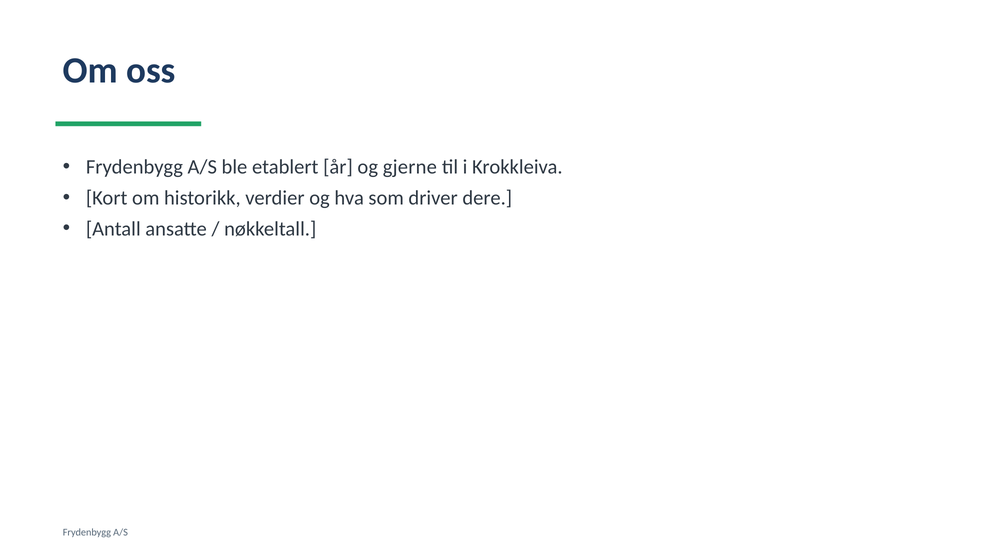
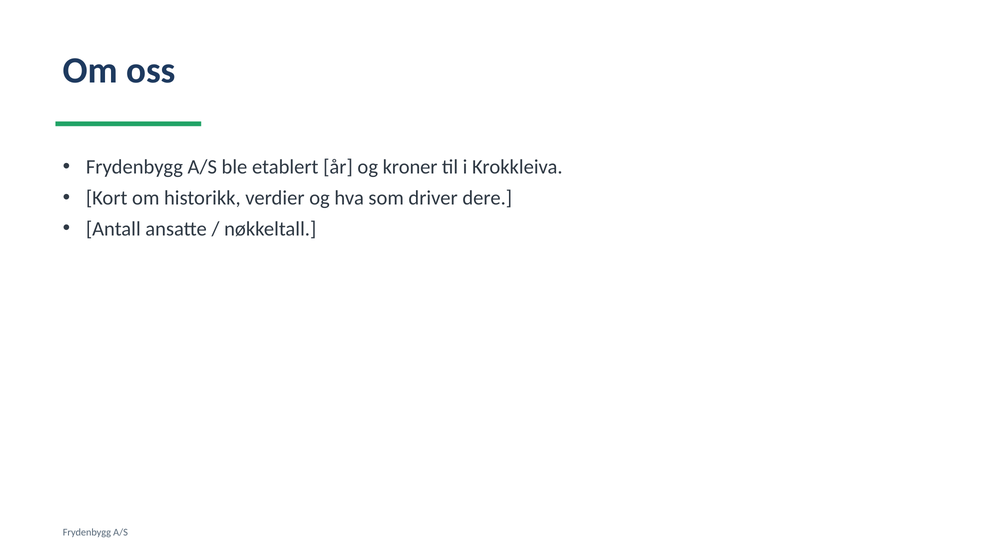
gjerne: gjerne -> kroner (410, 167)
